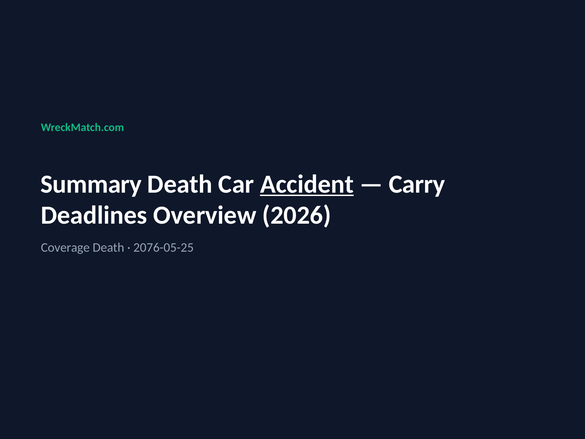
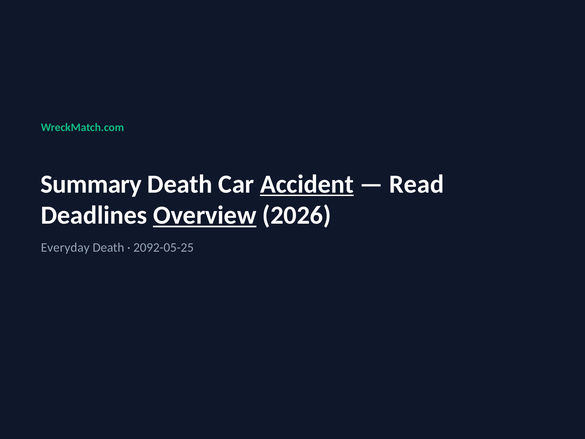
Carry: Carry -> Read (417, 184)
Overview underline: none -> present (205, 215)
Coverage: Coverage -> Everyday (65, 248)
2076-05-25: 2076-05-25 -> 2092-05-25 (164, 248)
